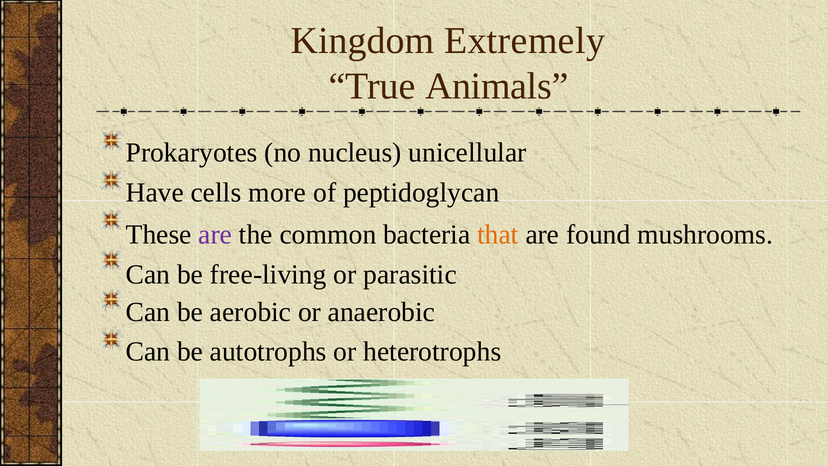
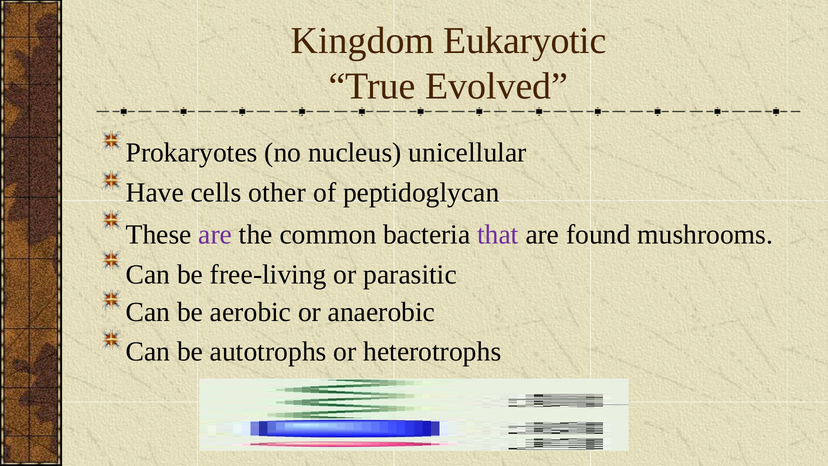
Extremely: Extremely -> Eukaryotic (525, 41)
Animals: Animals -> Evolved (497, 86)
more: more -> other (277, 193)
that colour: orange -> purple (498, 235)
